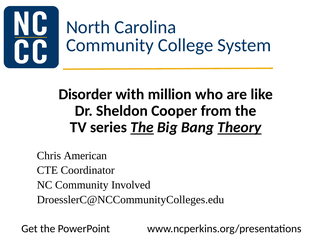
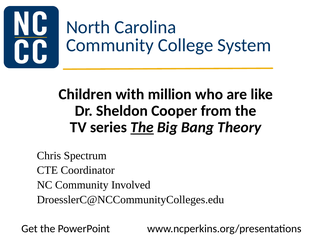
Disorder: Disorder -> Children (85, 94)
Theory underline: present -> none (239, 128)
American: American -> Spectrum (85, 156)
